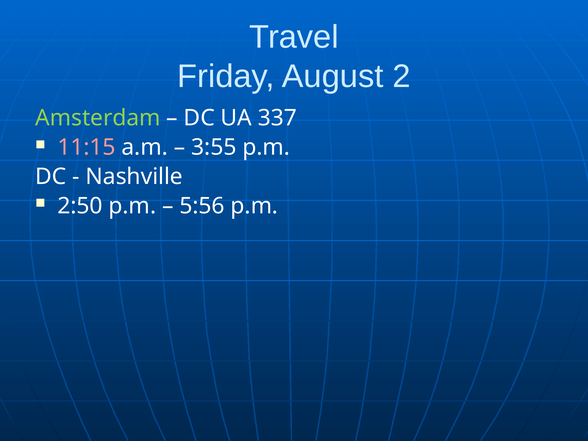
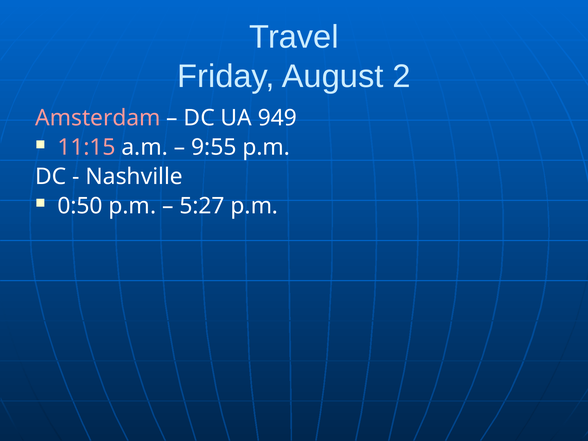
Amsterdam colour: light green -> pink (98, 118)
337: 337 -> 949 (277, 118)
3:55: 3:55 -> 9:55 (214, 147)
2:50: 2:50 -> 0:50 (80, 206)
5:56: 5:56 -> 5:27 (202, 206)
